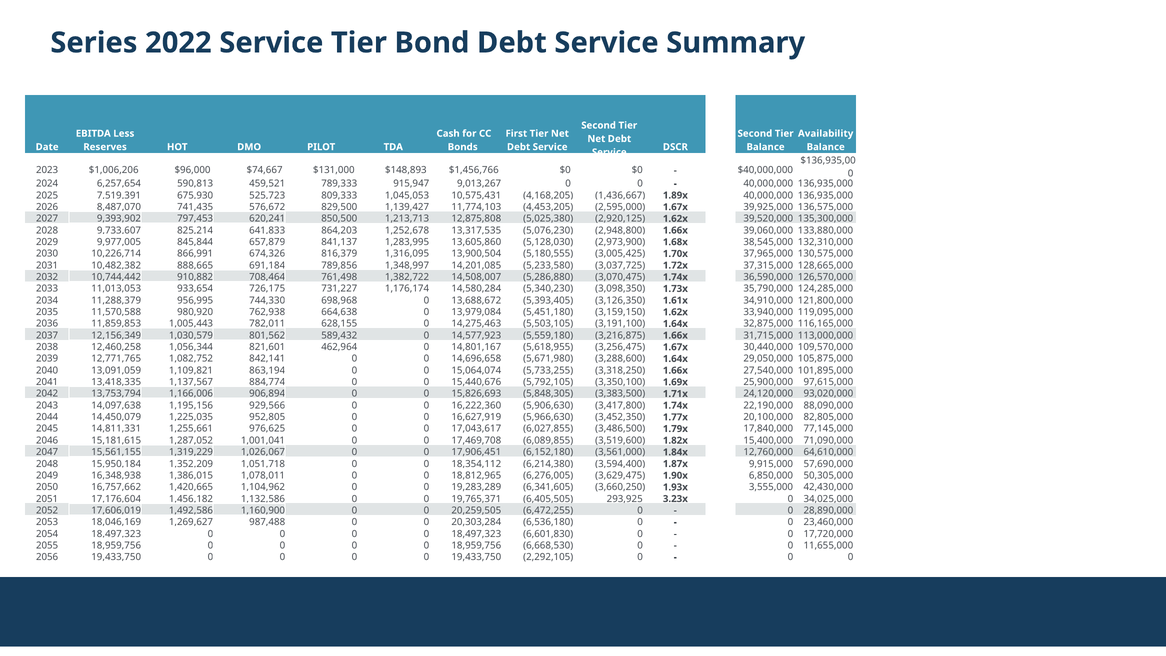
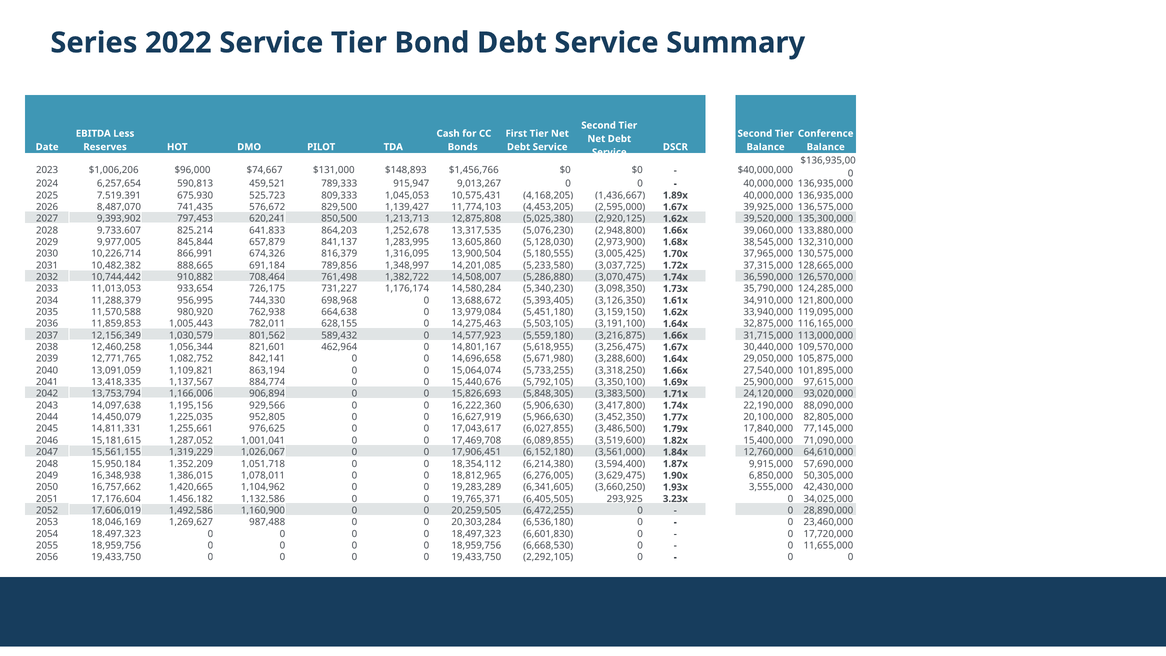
Availability: Availability -> Conference (826, 133)
